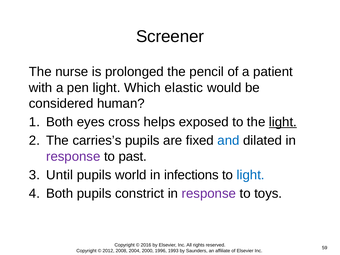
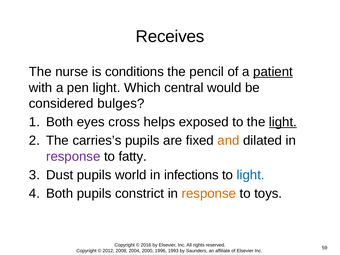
Screener: Screener -> Receives (170, 36)
prolonged: prolonged -> conditions (134, 72)
patient underline: none -> present (273, 72)
elastic: elastic -> central (184, 88)
human: human -> bulges (121, 104)
and colour: blue -> orange (228, 141)
past: past -> fatty (133, 156)
Until: Until -> Dust (60, 175)
response colour: purple -> orange (209, 193)
